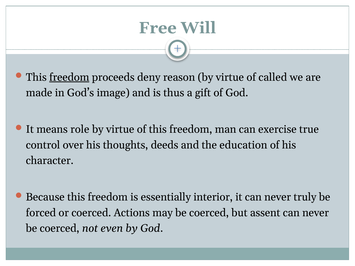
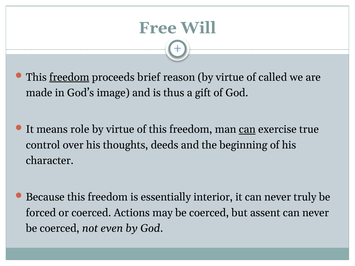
deny: deny -> brief (149, 77)
can underline: none -> present (247, 130)
education: education -> beginning (243, 145)
